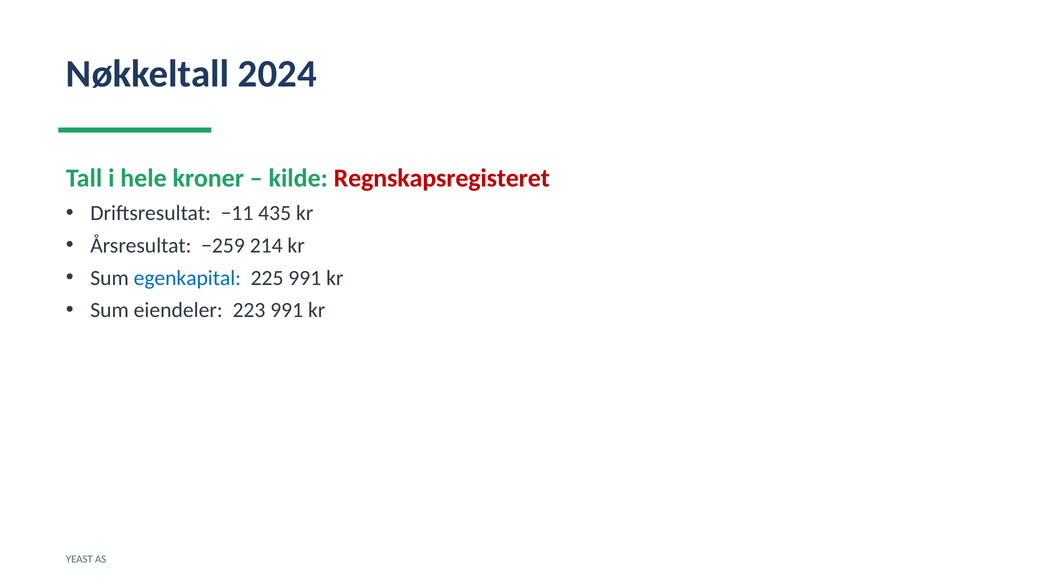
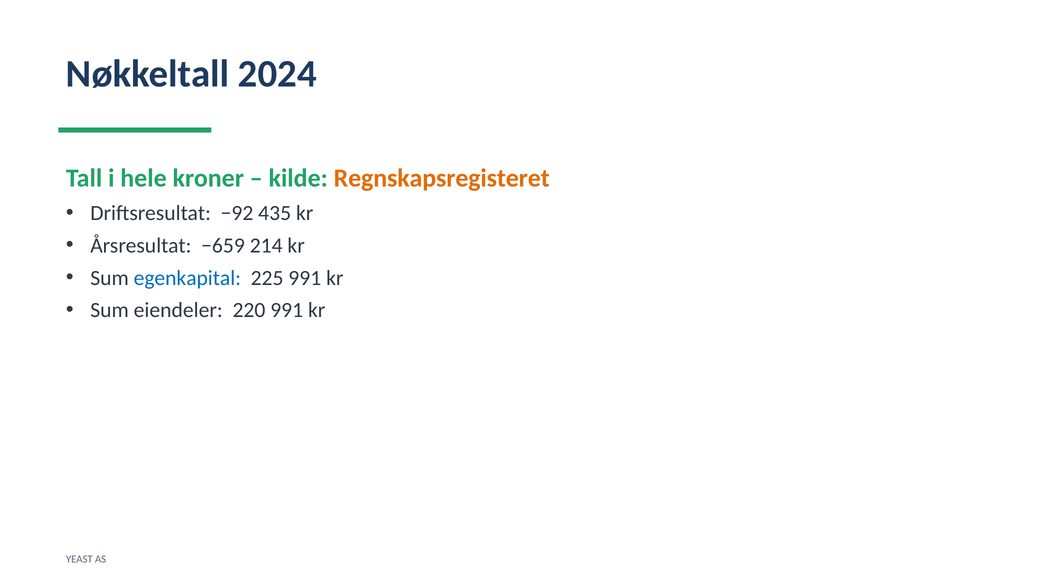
Regnskapsregisteret colour: red -> orange (442, 179)
−11: −11 -> −92 (237, 213)
−259: −259 -> −659 (223, 246)
223: 223 -> 220 (249, 311)
